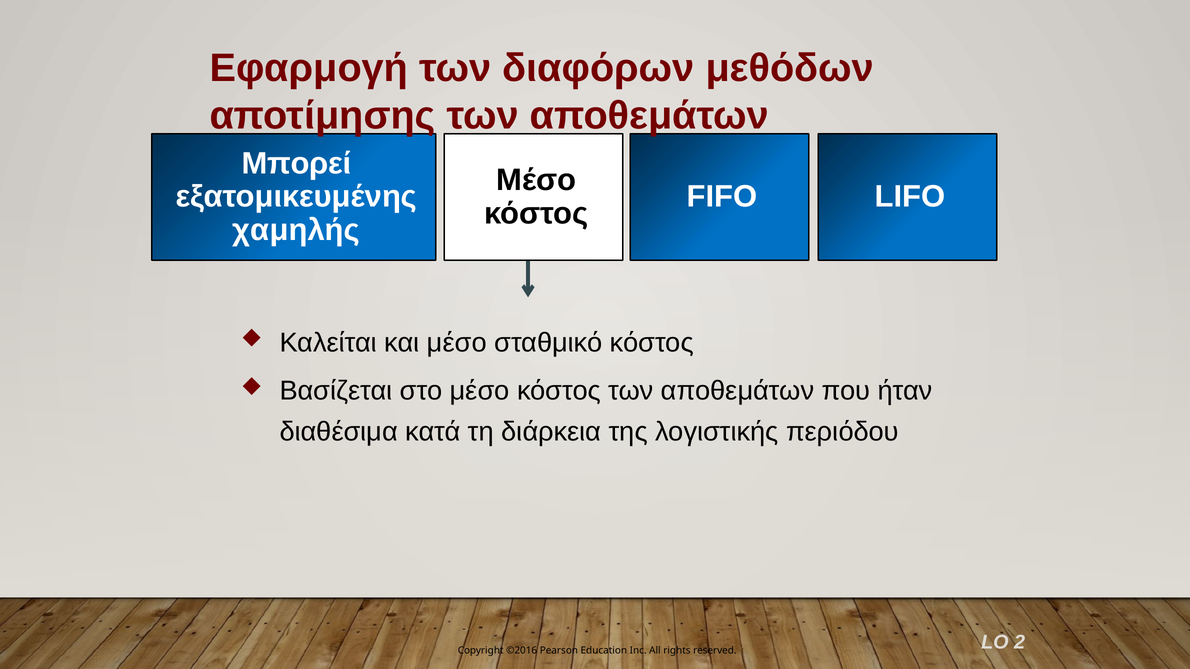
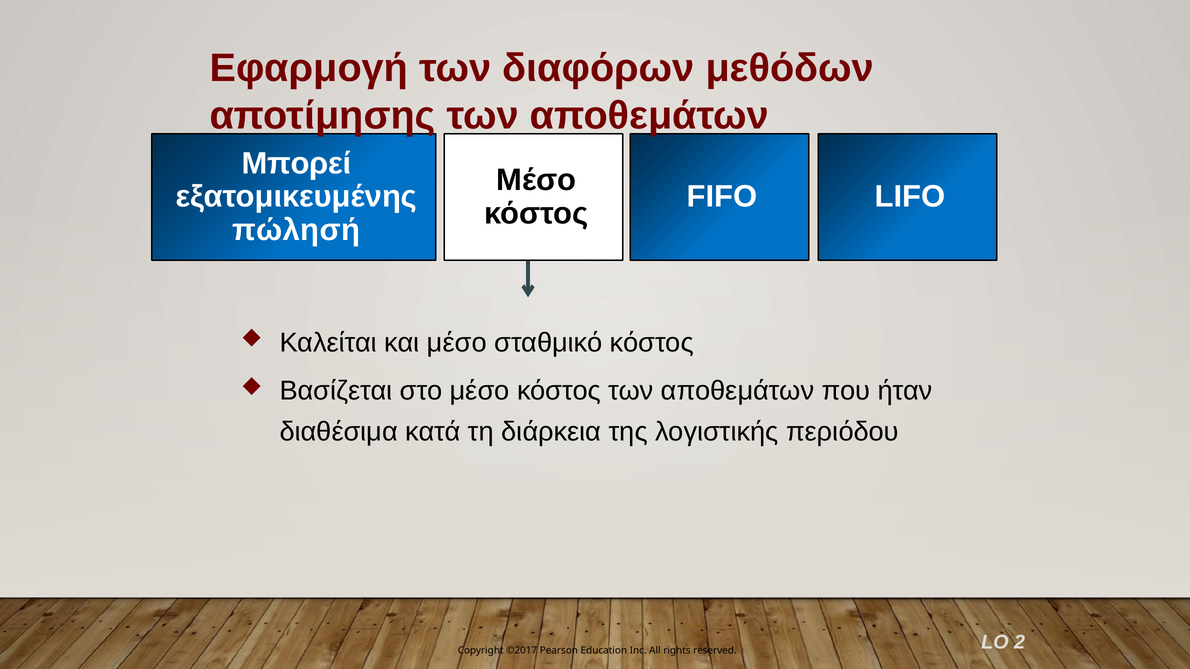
χαμηλής: χαμηλής -> πώλησή (296, 230)
©2016: ©2016 -> ©2017 (522, 651)
